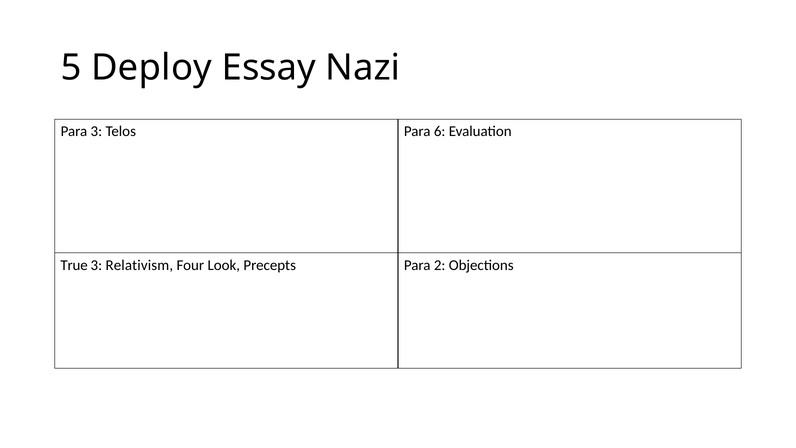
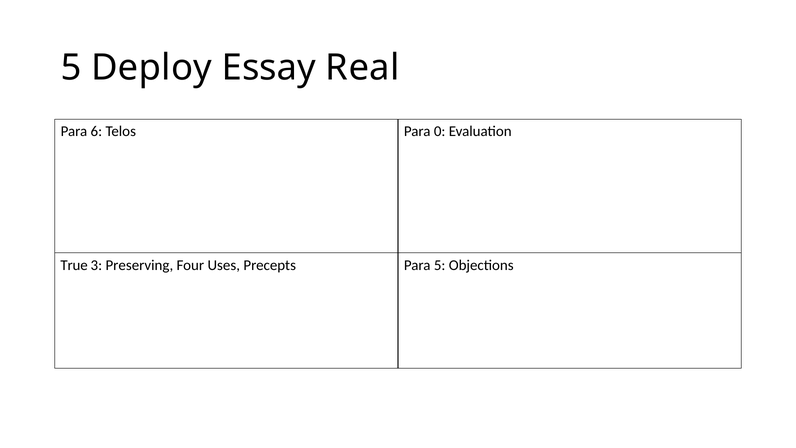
Nazi: Nazi -> Real (363, 68)
Para 3: 3 -> 6 (96, 131)
6: 6 -> 0 (440, 131)
Relativism: Relativism -> Preserving (139, 265)
Look: Look -> Uses (224, 265)
Para 2: 2 -> 5 (440, 265)
